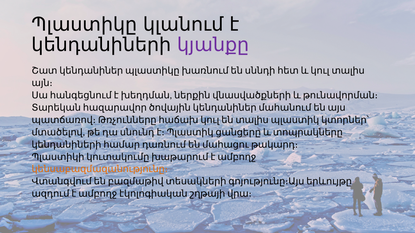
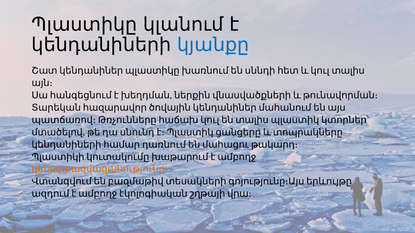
կյանքը colour: purple -> blue (213, 45)
